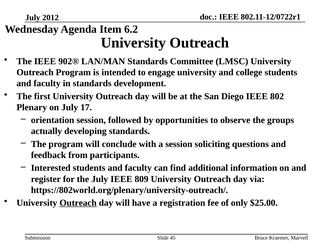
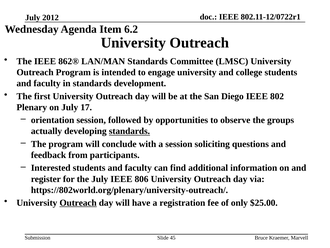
902®: 902® -> 862® (69, 61)
standards underline: none -> present (129, 131)
809: 809 -> 806 (142, 179)
